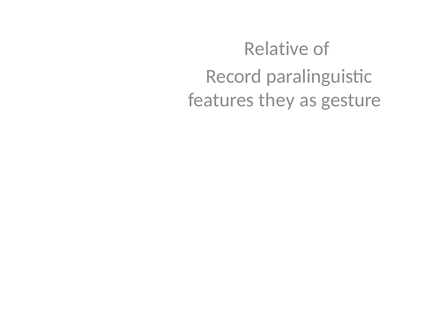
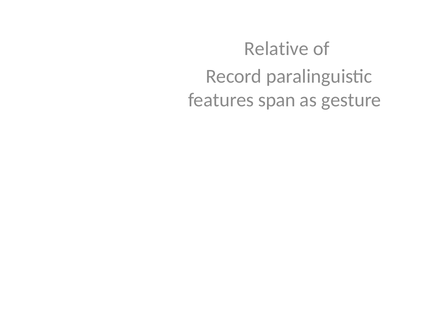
they: they -> span (277, 100)
